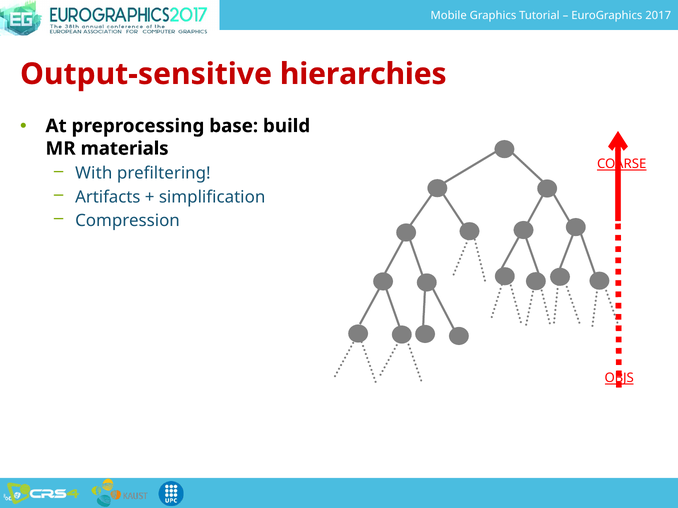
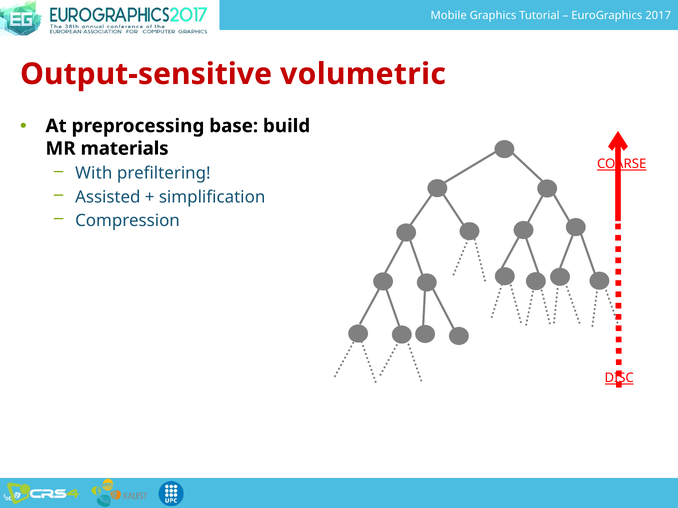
hierarchies: hierarchies -> volumetric (363, 74)
Artifacts: Artifacts -> Assisted (108, 197)
OBJS: OBJS -> DISC (619, 378)
